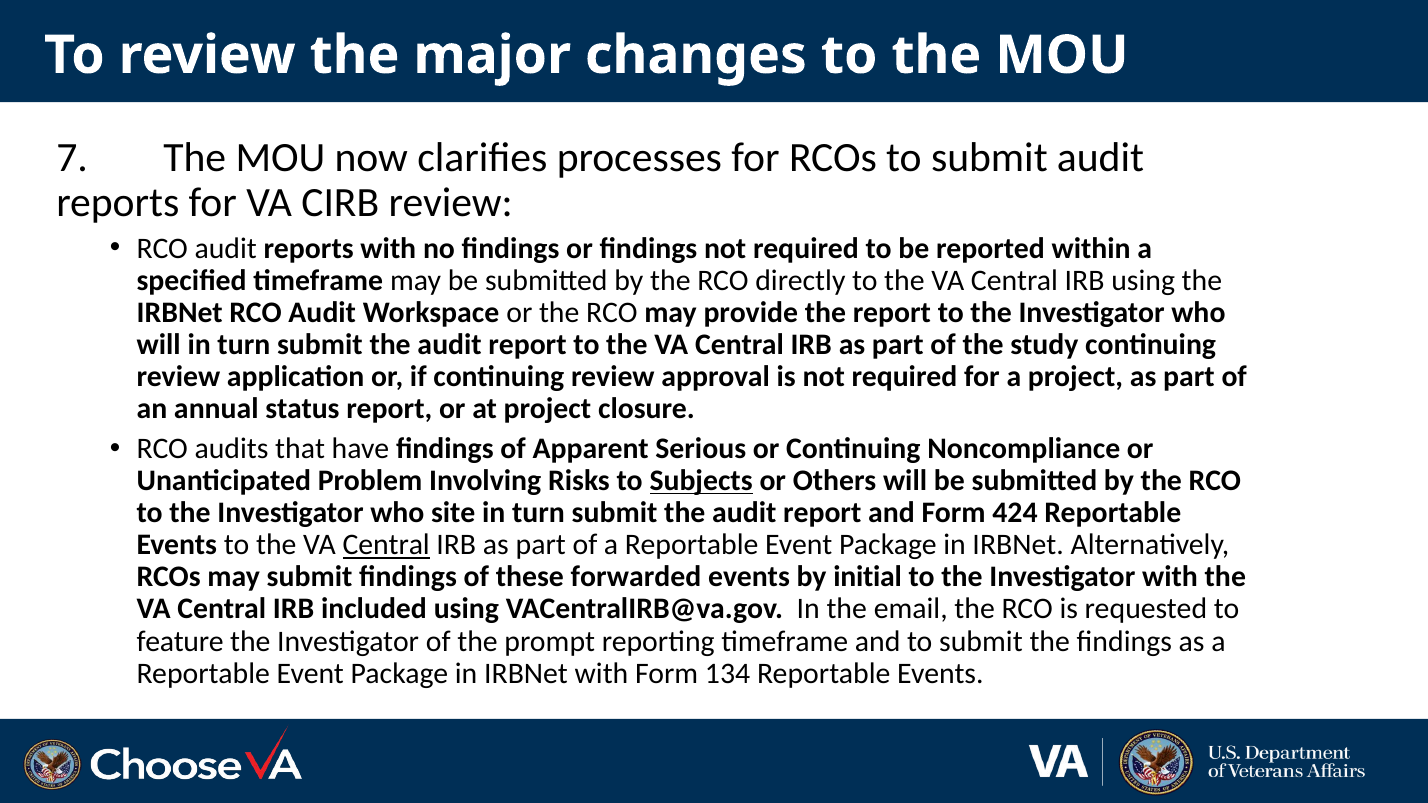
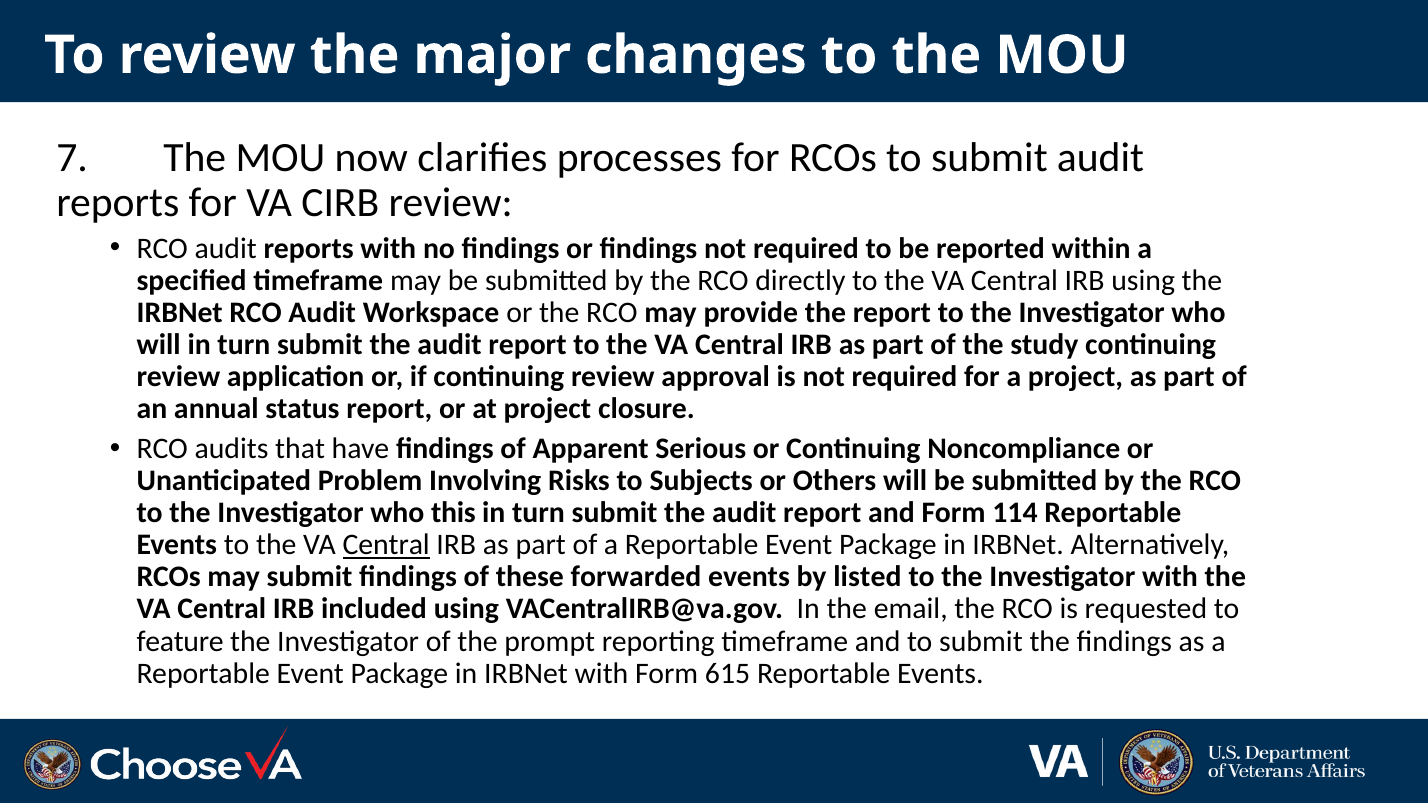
Subjects underline: present -> none (701, 481)
site: site -> this (453, 513)
424: 424 -> 114 (1015, 513)
initial: initial -> listed (867, 577)
134: 134 -> 615 (728, 674)
